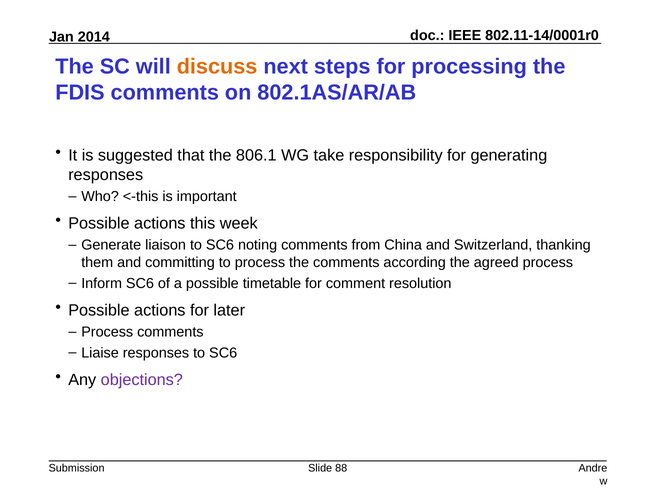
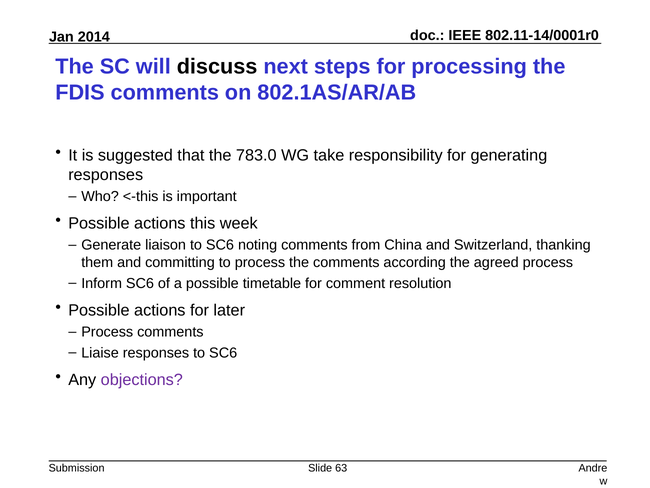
discuss colour: orange -> black (217, 67)
806.1: 806.1 -> 783.0 (256, 155)
88: 88 -> 63 (341, 468)
